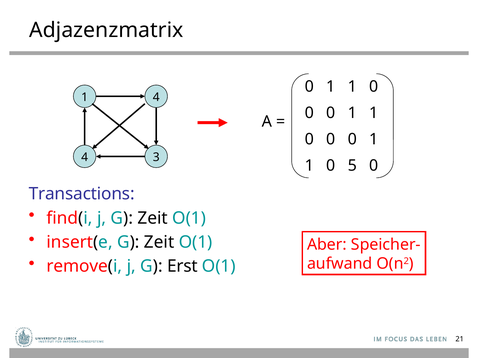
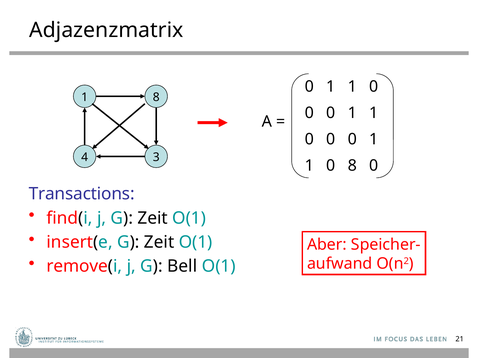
1 4: 4 -> 8 (156, 97)
0 5: 5 -> 8 (352, 166)
Erst: Erst -> Bell (182, 267)
